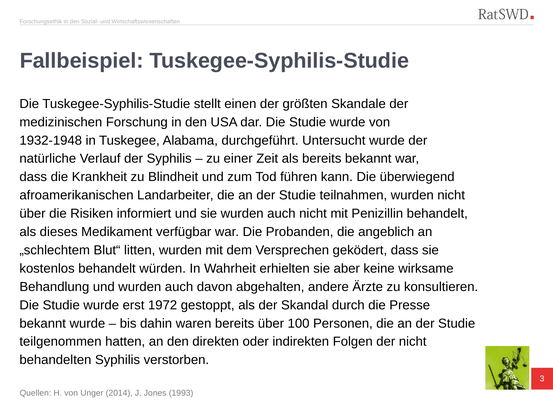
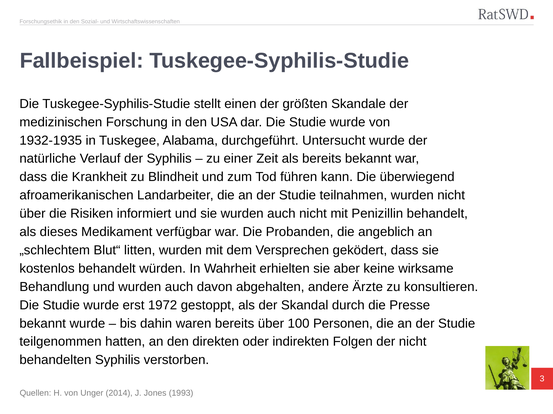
1932-1948: 1932-1948 -> 1932-1935 (51, 141)
